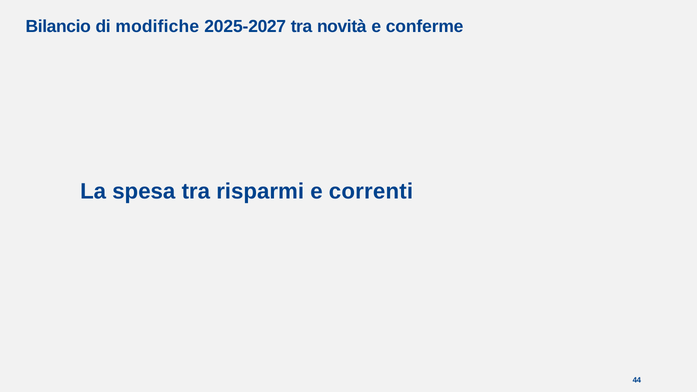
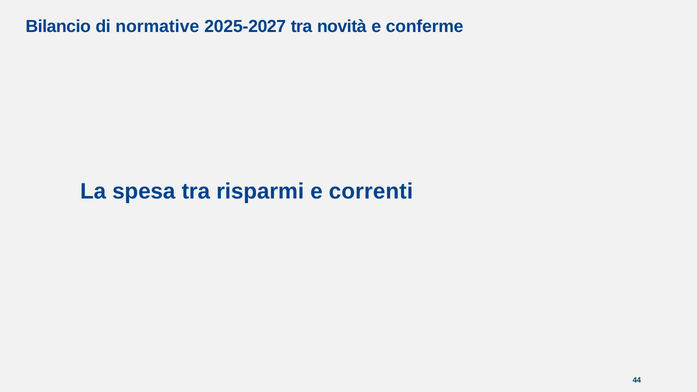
modifiche: modifiche -> normative (157, 27)
